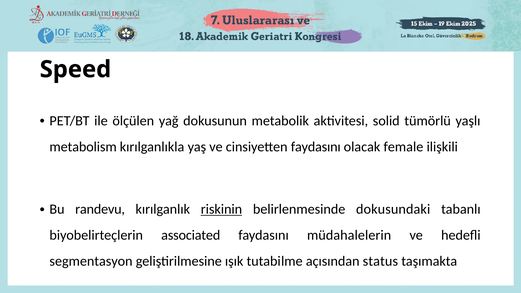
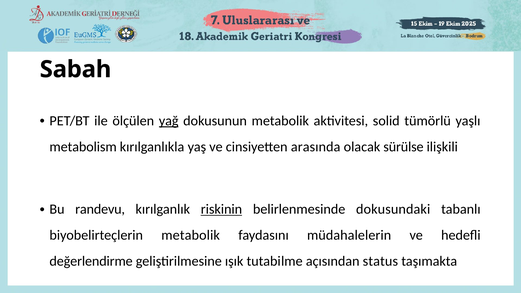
Speed: Speed -> Sabah (76, 69)
yağ underline: none -> present (169, 121)
cinsiyetten faydasını: faydasını -> arasında (316, 147)
female: female -> sürülse (403, 147)
biyobelirteçlerin associated: associated -> metabolik (191, 235)
segmentasyon: segmentasyon -> değerlendirme (91, 261)
